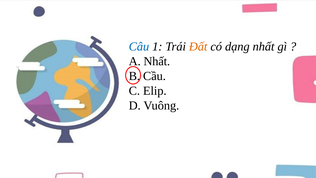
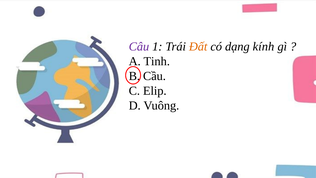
Câu colour: blue -> purple (139, 46)
dạng nhất: nhất -> kính (263, 46)
A Nhất: Nhất -> Tinh (157, 61)
